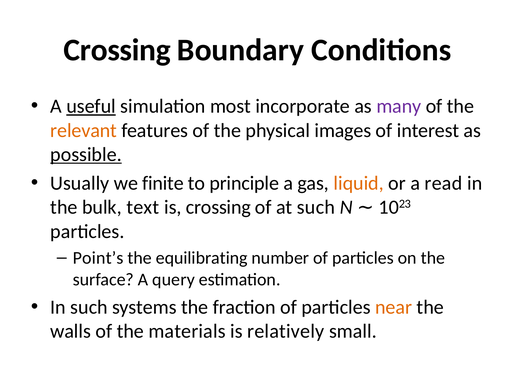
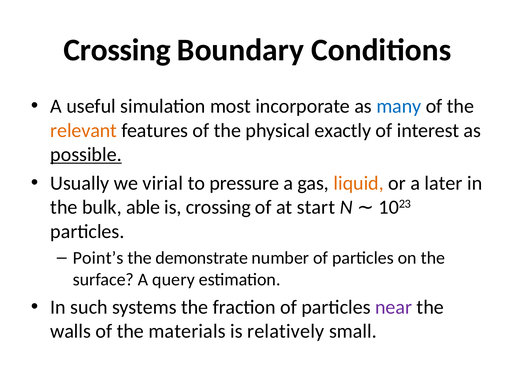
useful underline: present -> none (91, 106)
many colour: purple -> blue (399, 106)
images: images -> exactly (343, 130)
finite: finite -> virial (163, 183)
principle: principle -> pressure (244, 183)
read: read -> later (444, 183)
text: text -> able (143, 207)
at such: such -> start (316, 207)
equilibrating: equilibrating -> demonstrate (202, 258)
near colour: orange -> purple (394, 307)
